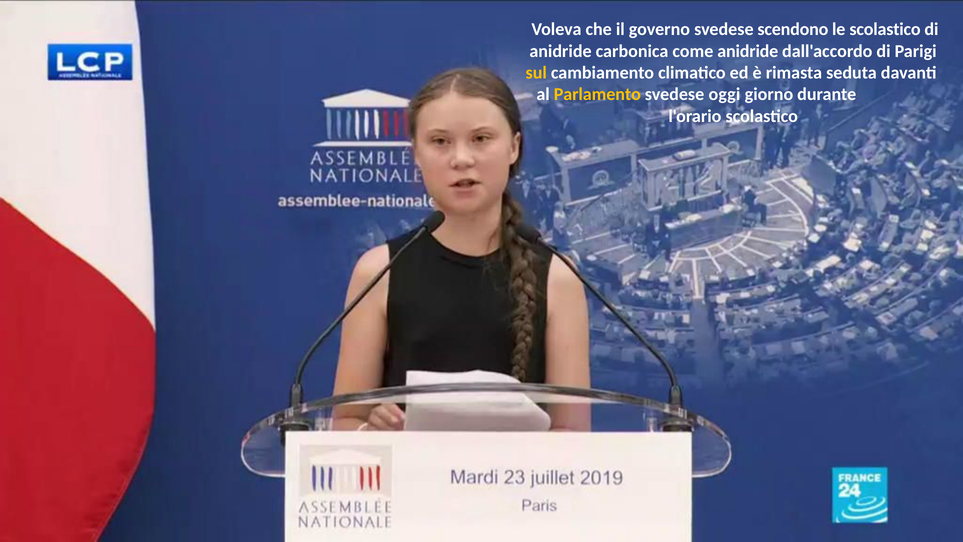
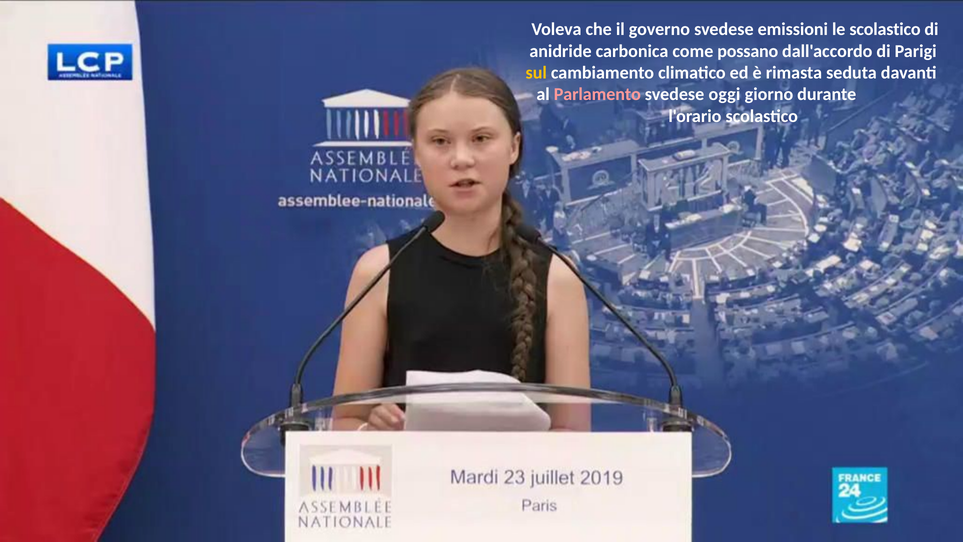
scendono: scendono -> emissioni (793, 29)
come anidride: anidride -> possano (748, 51)
Parlamento colour: yellow -> pink (597, 94)
